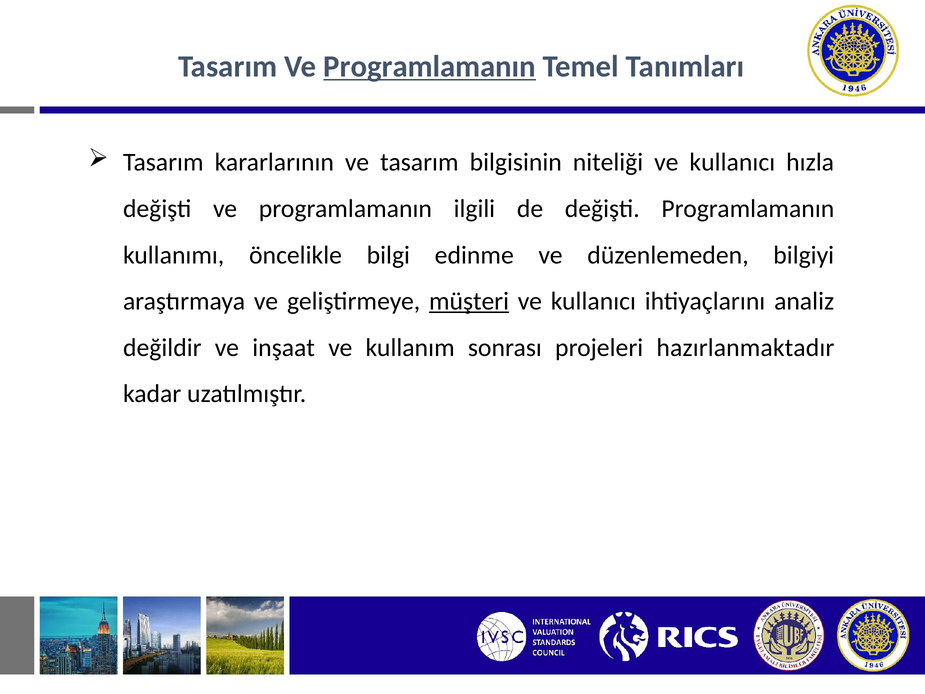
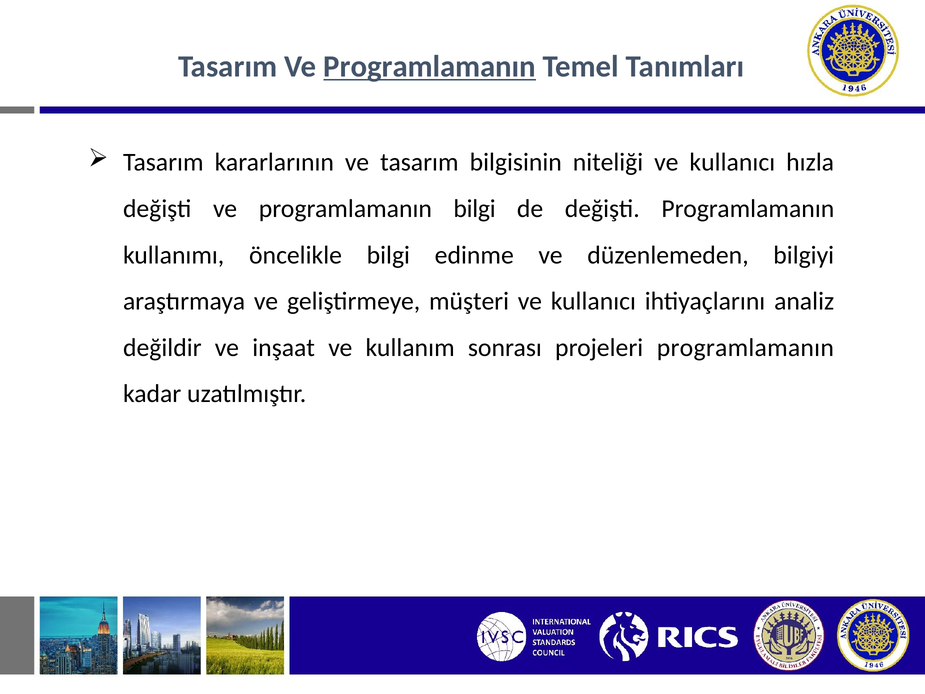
programlamanın ilgili: ilgili -> bilgi (475, 209)
müşteri underline: present -> none (469, 301)
projeleri hazırlanmaktadır: hazırlanmaktadır -> programlamanın (745, 347)
